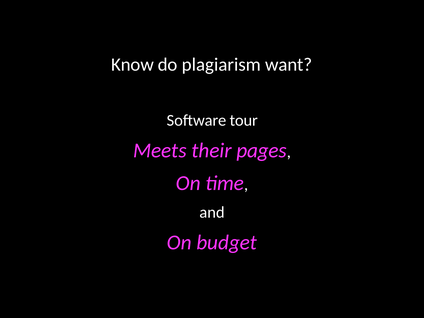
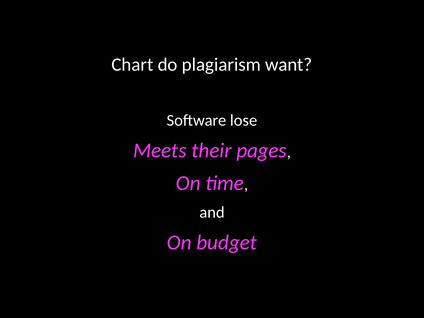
Know: Know -> Chart (132, 65)
tour: tour -> lose (244, 121)
